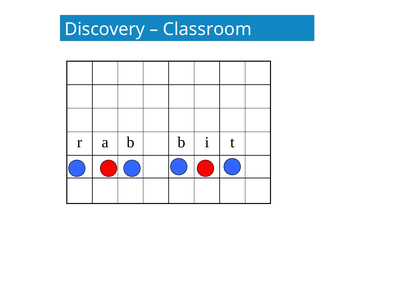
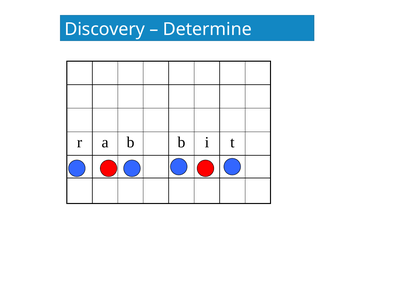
Classroom: Classroom -> Determine (207, 29)
